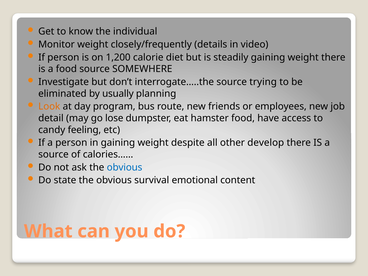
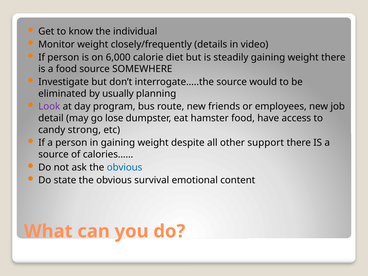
1,200: 1,200 -> 6,000 (118, 57)
trying: trying -> would (263, 82)
Look colour: orange -> purple (49, 107)
feeling: feeling -> strong (84, 130)
develop: develop -> support (266, 143)
